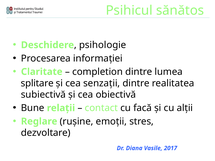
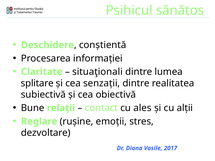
psihologie: psihologie -> conștientă (103, 45)
completion: completion -> situaţionali (97, 72)
facă: facă -> ales (143, 108)
